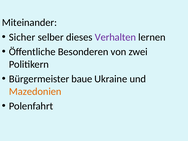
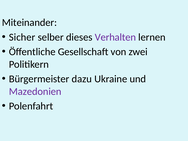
Besonderen: Besonderen -> Gesellschaft (83, 52)
baue: baue -> dazu (82, 79)
Mazedonien colour: orange -> purple (35, 91)
